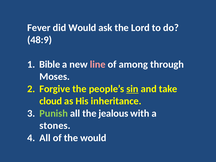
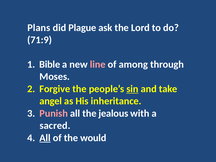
Fever: Fever -> Plans (39, 28)
did Would: Would -> Plague (82, 28)
48:9: 48:9 -> 71:9 (40, 40)
cloud: cloud -> angel (51, 101)
Punish colour: light green -> pink (54, 113)
stones: stones -> sacred (55, 126)
All underline: none -> present (45, 138)
